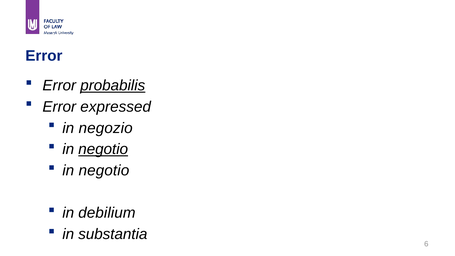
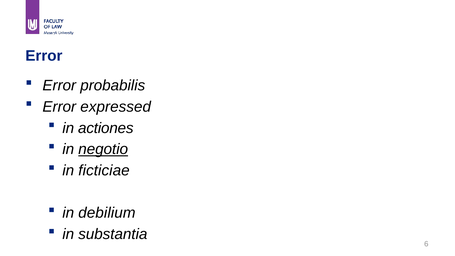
probabilis underline: present -> none (113, 86)
negozio: negozio -> actiones (106, 128)
negotio: negotio -> ficticiae (104, 170)
